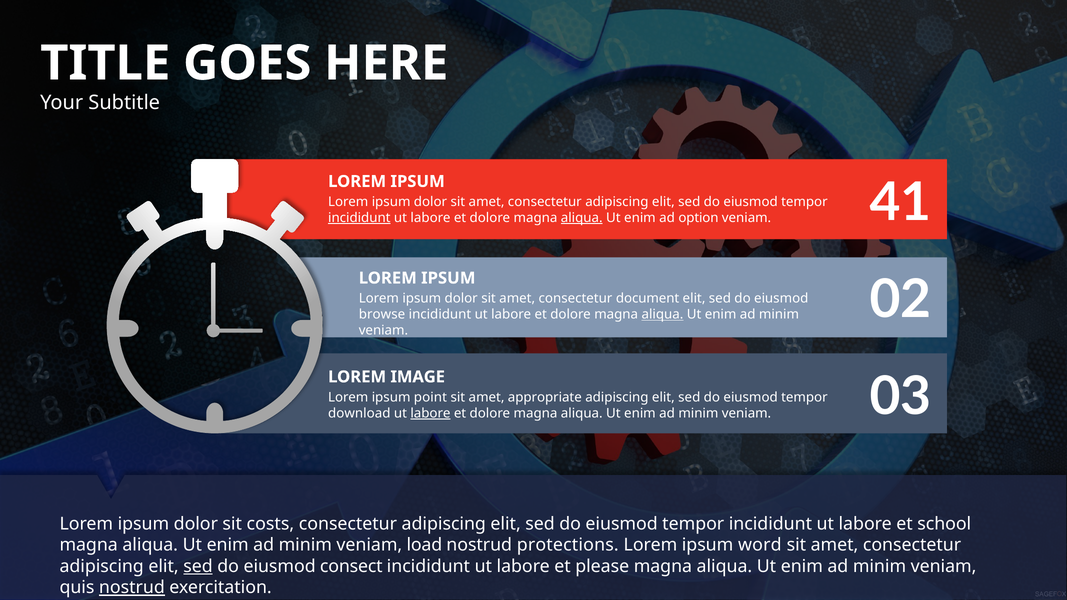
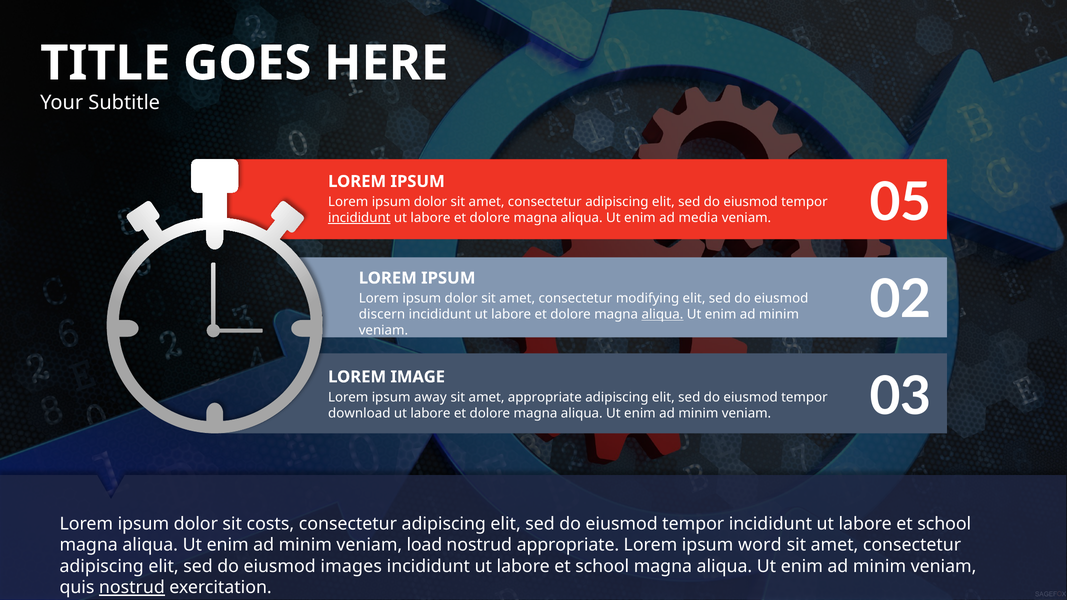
aliqua underline: present -> none (582, 218)
option: option -> media (698, 218)
41: 41 -> 05 (900, 203)
document: document -> modifying (648, 299)
browse: browse -> discern (382, 315)
point: point -> away (430, 397)
labore underline: present -> none (430, 413)
nostrud protections: protections -> appropriate (568, 545)
sed underline: present -> none (198, 566)
consect: consect -> images (351, 566)
please: please -> school (602, 566)
